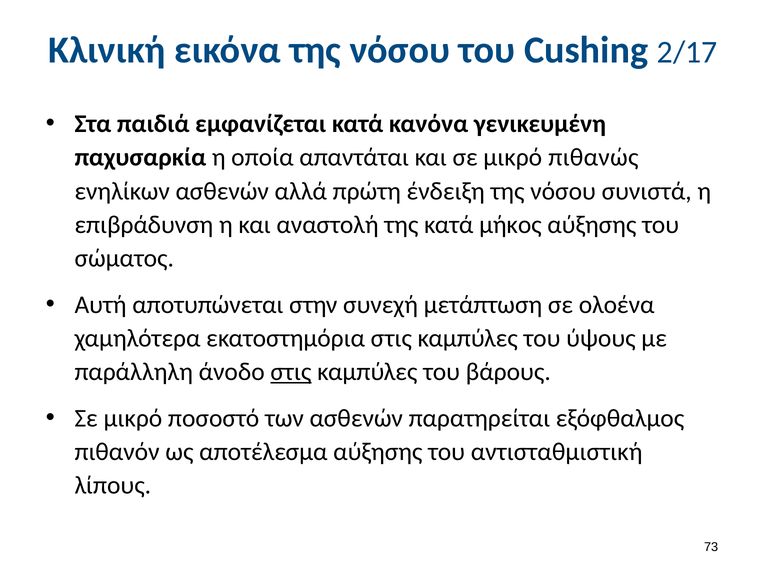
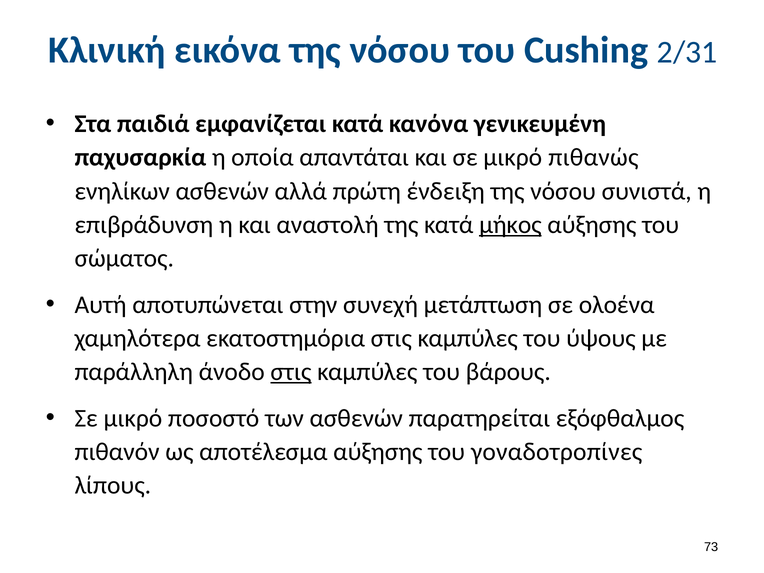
2/17: 2/17 -> 2/31 (687, 52)
μήκος underline: none -> present (510, 225)
αντισταθμιστική: αντισταθμιστική -> γοναδοτροπίνες (557, 452)
